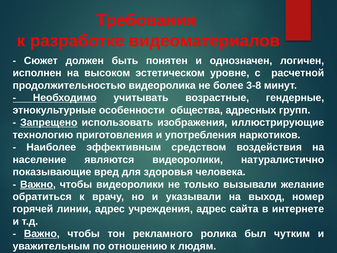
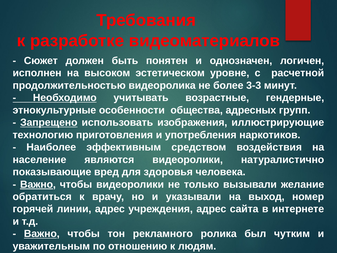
3-8: 3-8 -> 3-3 (254, 85)
